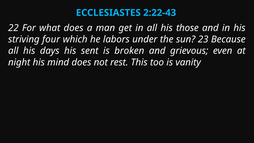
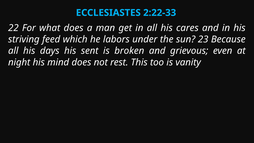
2:22-43: 2:22-43 -> 2:22-33 (160, 13)
those: those -> cares (187, 28)
four: four -> feed (51, 39)
